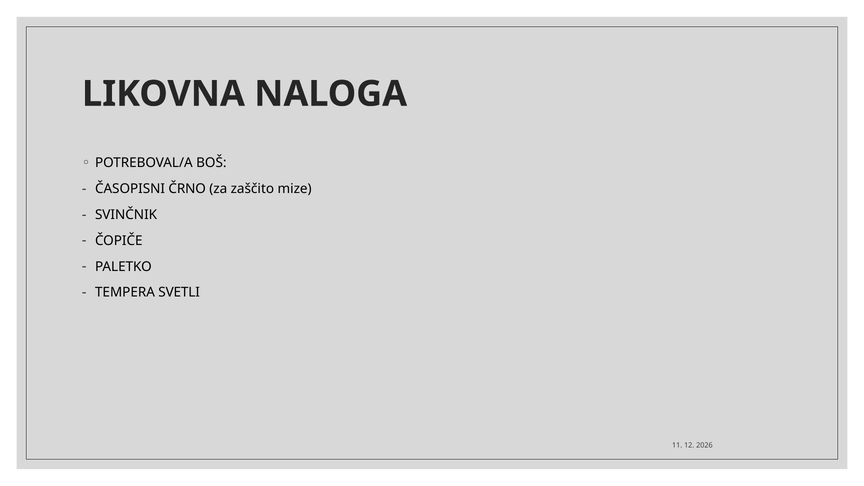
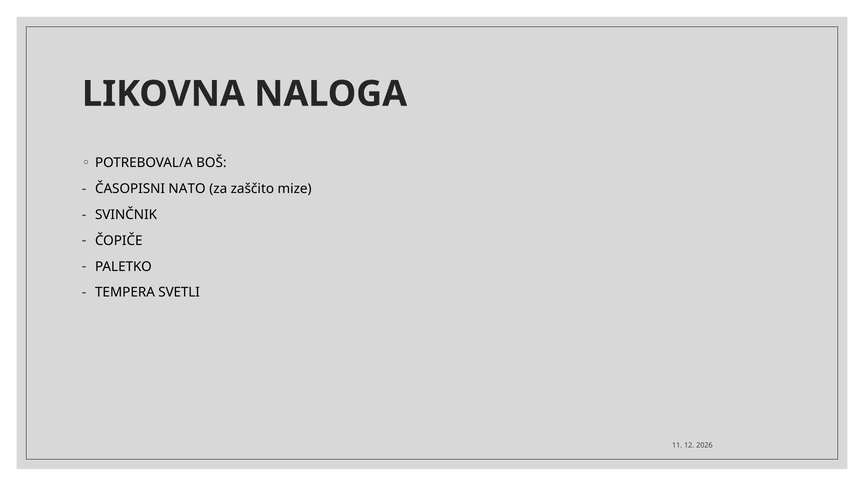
ČRNO: ČRNO -> NATO (187, 189)
